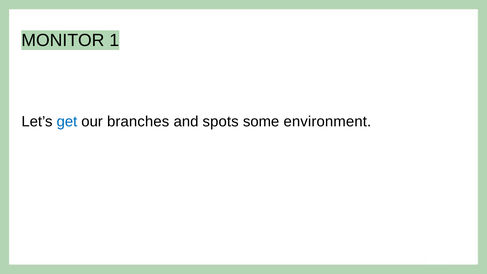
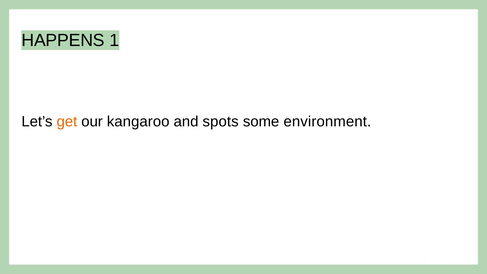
MONITOR: MONITOR -> HAPPENS (63, 40)
get colour: blue -> orange (67, 122)
branches: branches -> kangaroo (138, 122)
